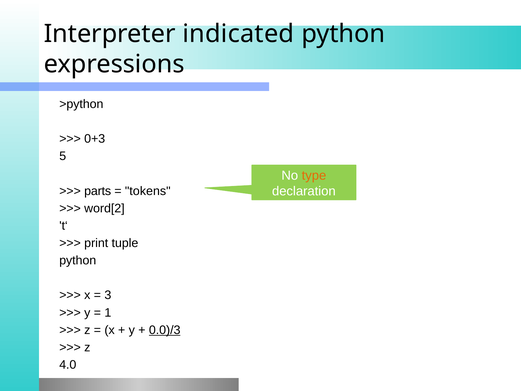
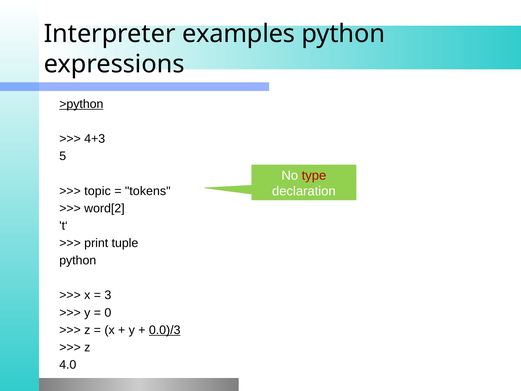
indicated: indicated -> examples (239, 34)
>python underline: none -> present (81, 104)
0+3: 0+3 -> 4+3 (95, 139)
type colour: orange -> red (314, 175)
parts: parts -> topic (98, 191)
1: 1 -> 0 (108, 312)
